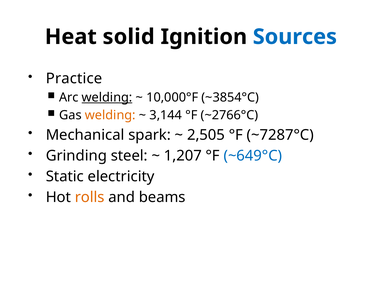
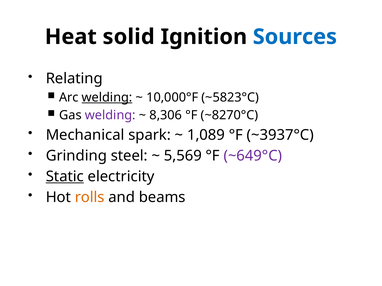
Practice: Practice -> Relating (74, 79)
~3854°C: ~3854°C -> ~5823°C (230, 98)
welding colour: orange -> purple (110, 115)
3,144: 3,144 -> 8,306 (166, 115)
~2766°C: ~2766°C -> ~8270°C (229, 115)
2,505: 2,505 -> 1,089 (206, 135)
~7287°C: ~7287°C -> ~3937°C (280, 135)
1,207: 1,207 -> 5,569 (183, 156)
~649°C colour: blue -> purple (253, 156)
Static underline: none -> present (65, 177)
